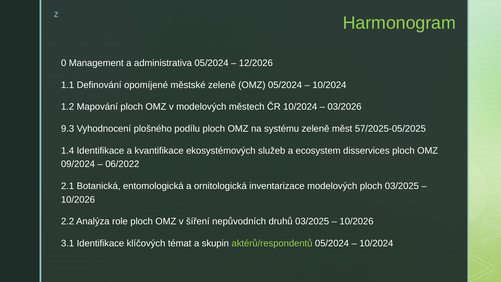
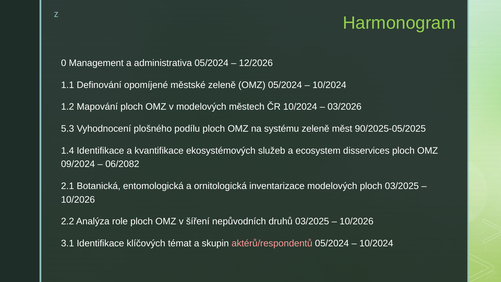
9.3: 9.3 -> 5.3 (68, 129)
57/2025-05/2025: 57/2025-05/2025 -> 90/2025-05/2025 (390, 129)
06/2022: 06/2022 -> 06/2082 (122, 164)
aktérů/respondentů colour: light green -> pink (272, 243)
